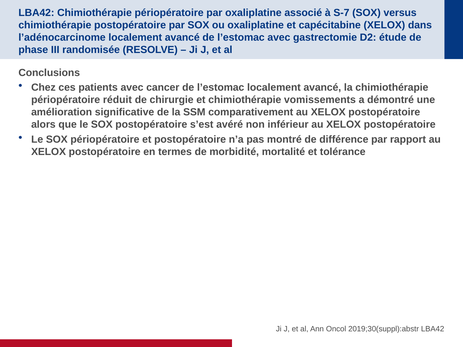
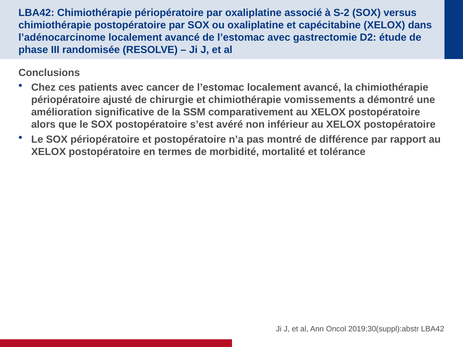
S-7: S-7 -> S-2 (341, 13)
réduit: réduit -> ajusté (118, 100)
